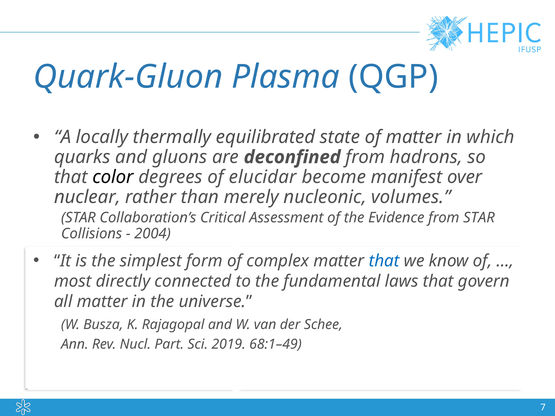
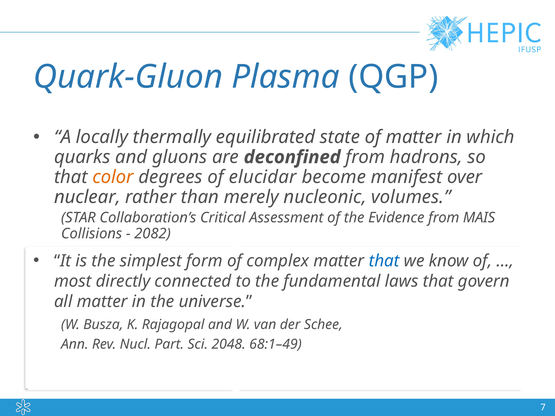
color colour: black -> orange (113, 177)
from STAR: STAR -> MAIS (479, 218)
2004: 2004 -> 2082 (153, 234)
2019: 2019 -> 2048 (229, 344)
